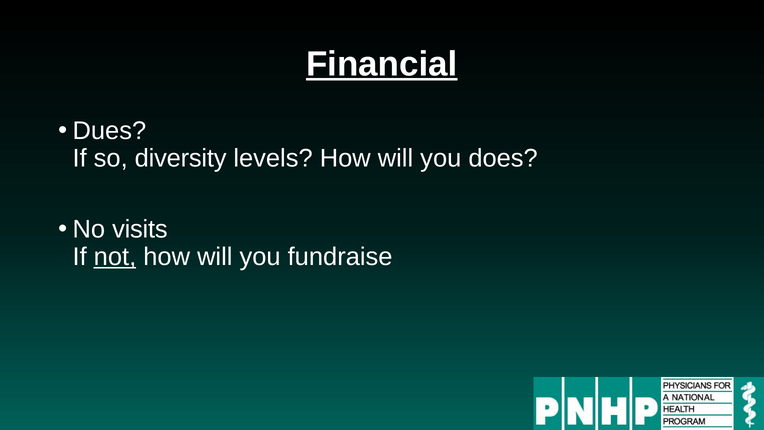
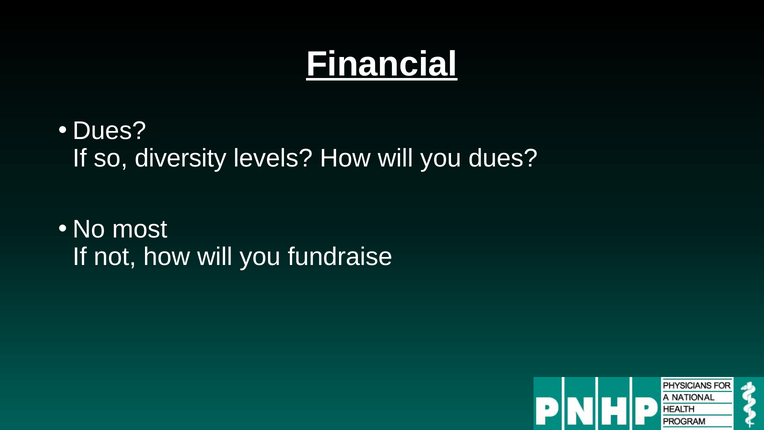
you does: does -> dues (503, 158)
visits: visits -> most (140, 229)
not underline: present -> none (115, 257)
